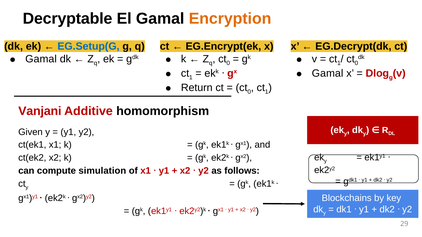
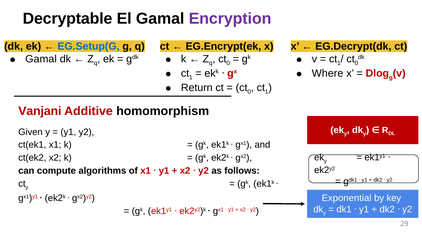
Encryption colour: orange -> purple (230, 19)
Gamal: Gamal -> Where (328, 73)
simulation: simulation -> algorithms (102, 171)
Blockchains: Blockchains -> Exponential (347, 198)
